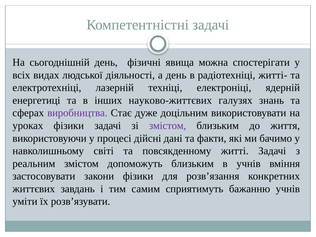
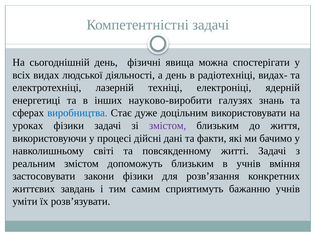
житті-: житті- -> видах- (273, 75)
науково-життєвих: науково-життєвих -> науково-виробити (170, 100)
виробництва colour: purple -> blue (77, 113)
